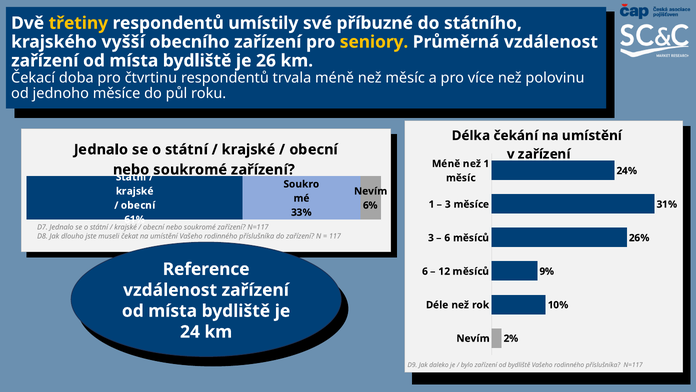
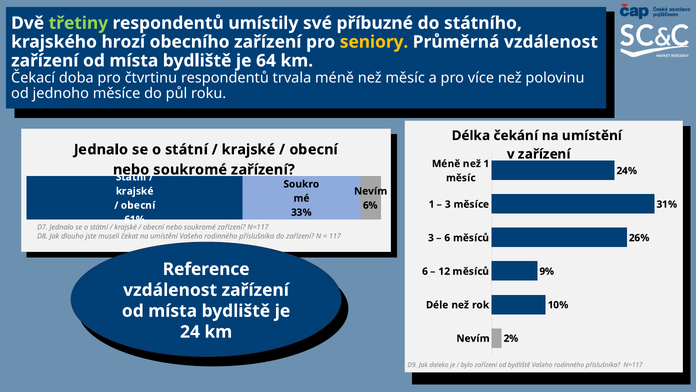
třetiny colour: yellow -> light green (78, 23)
vyšší: vyšší -> hrozí (123, 42)
26: 26 -> 64 (266, 61)
